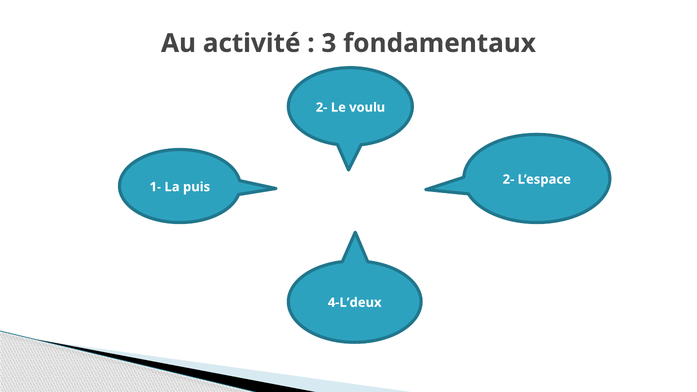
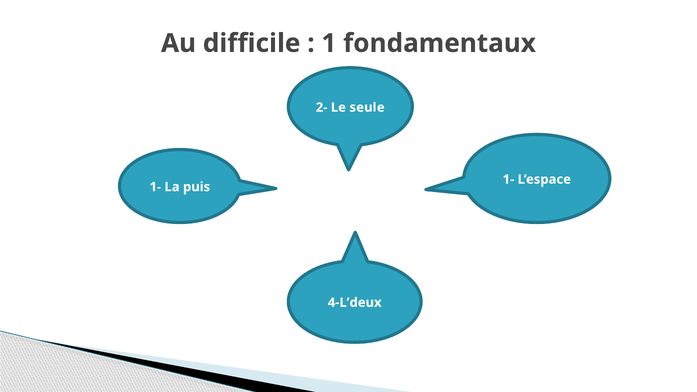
activité: activité -> difficile (252, 43)
3: 3 -> 1 (329, 43)
voulu: voulu -> seule (367, 107)
2-: 2- -> 1- (508, 179)
